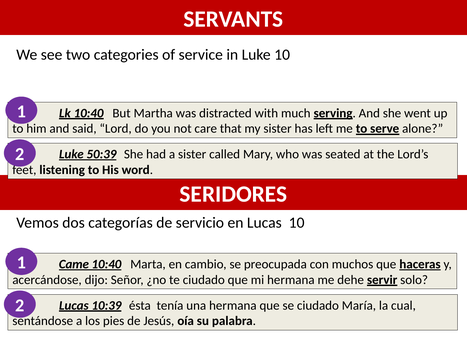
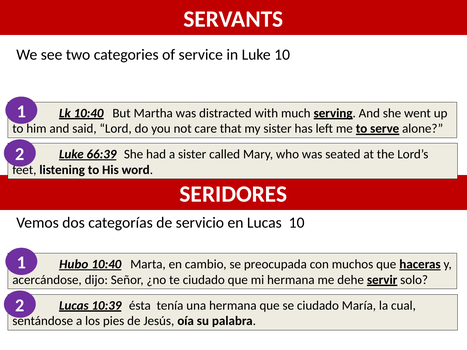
50:39: 50:39 -> 66:39 (101, 154)
Came: Came -> Hubo (74, 264)
